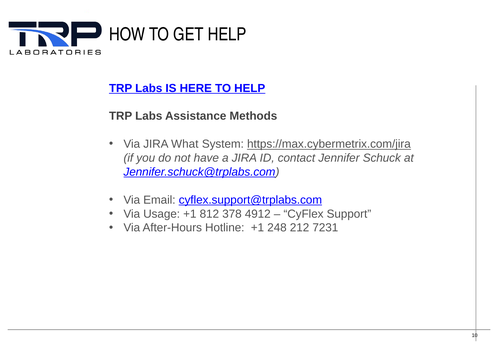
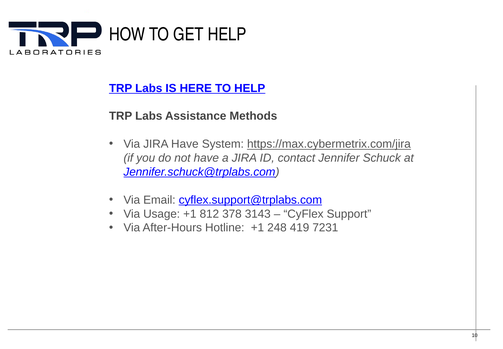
JIRA What: What -> Have (185, 144)
4912: 4912 -> 3143 (258, 213)
212: 212 -> 419 (300, 227)
